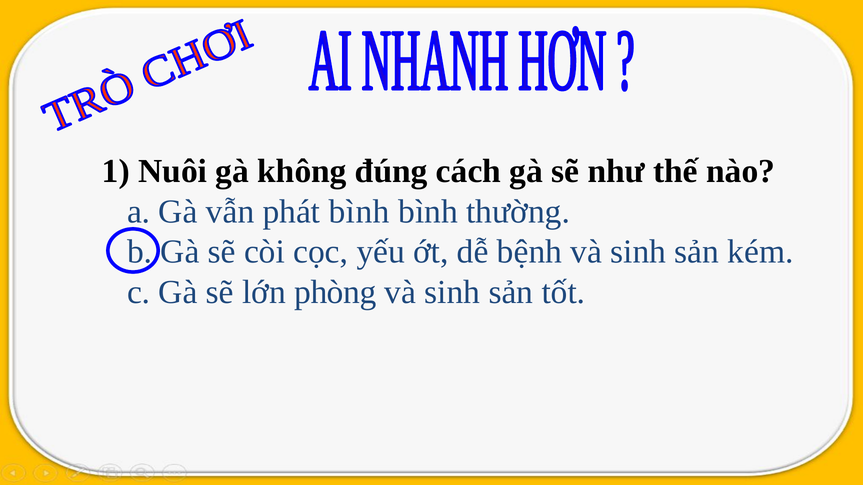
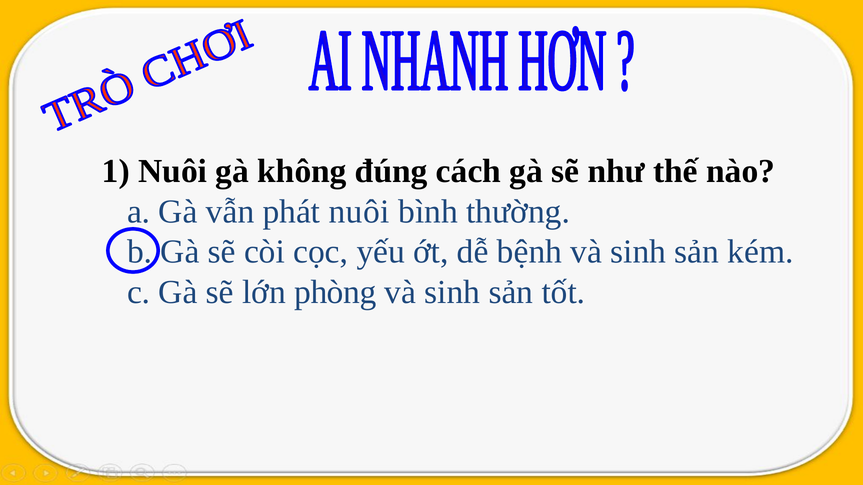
phát bình: bình -> nuôi (359, 212)
